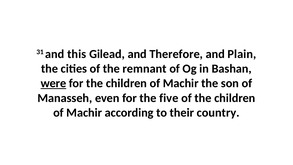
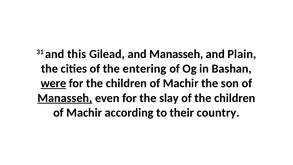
and Therefore: Therefore -> Manasseh (176, 54)
remnant: remnant -> entering (145, 69)
Manasseh underline: none -> present (65, 98)
five: five -> slay (169, 98)
